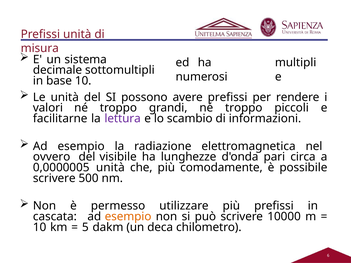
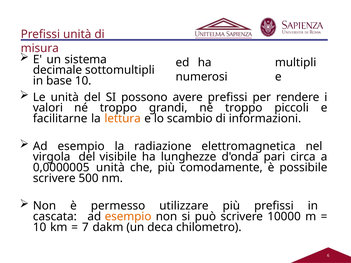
lettura colour: purple -> orange (123, 119)
ovvero: ovvero -> virgola (52, 157)
5: 5 -> 7 (85, 227)
